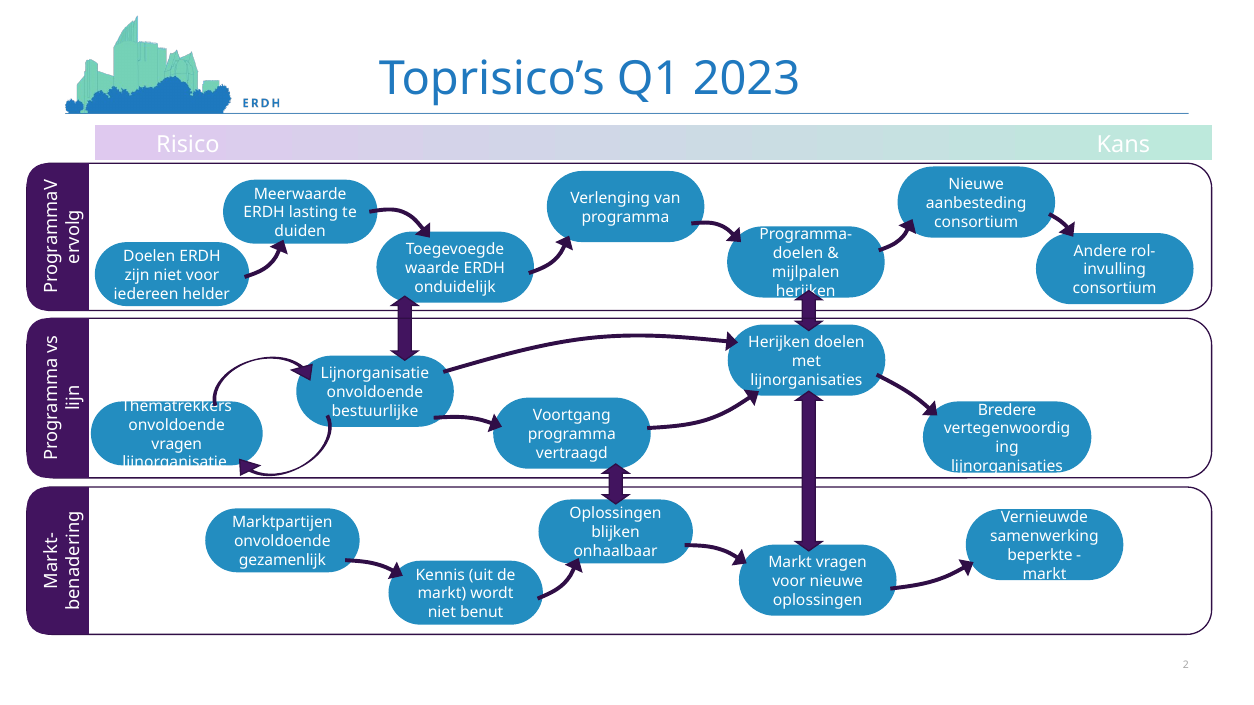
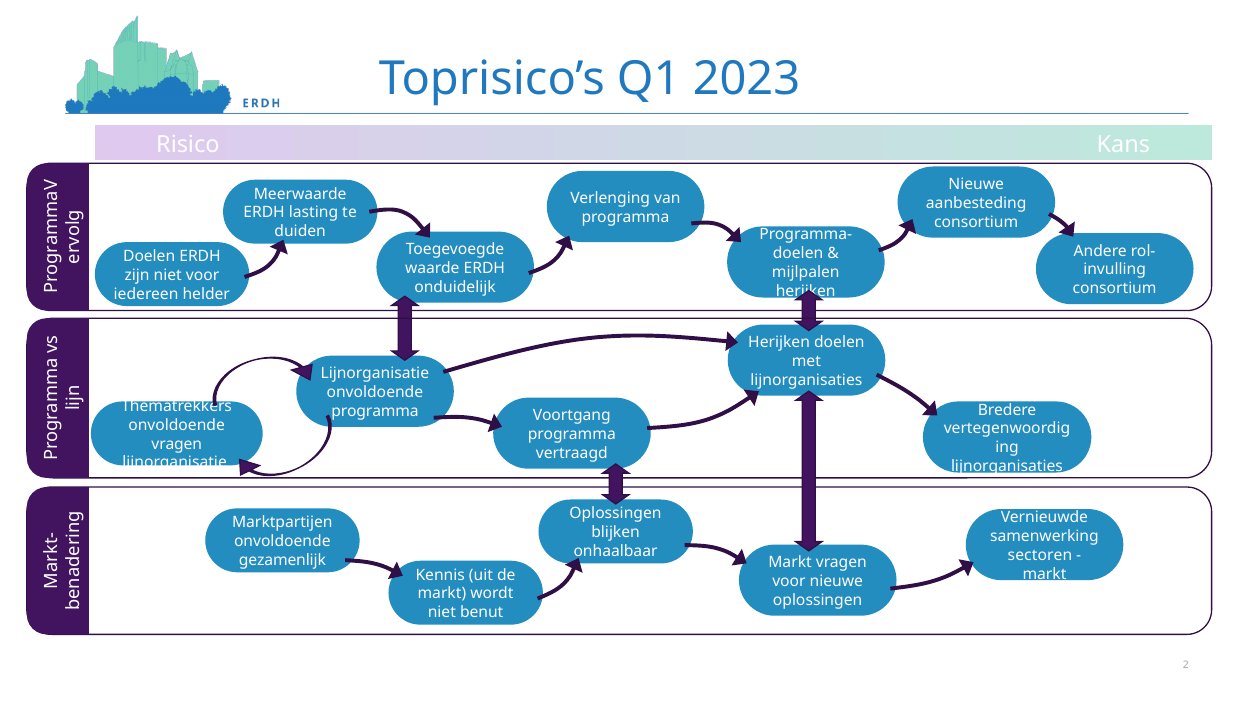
bestuurlijke: bestuurlijke -> programma (375, 411)
beperkte: beperkte -> sectoren (1040, 555)
